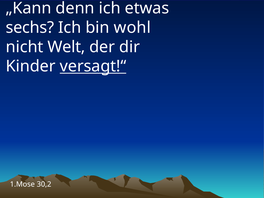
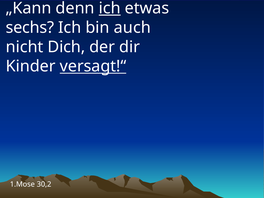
ich underline: none -> present (110, 8)
wohl: wohl -> auch (132, 28)
Welt: Welt -> Dich (66, 47)
